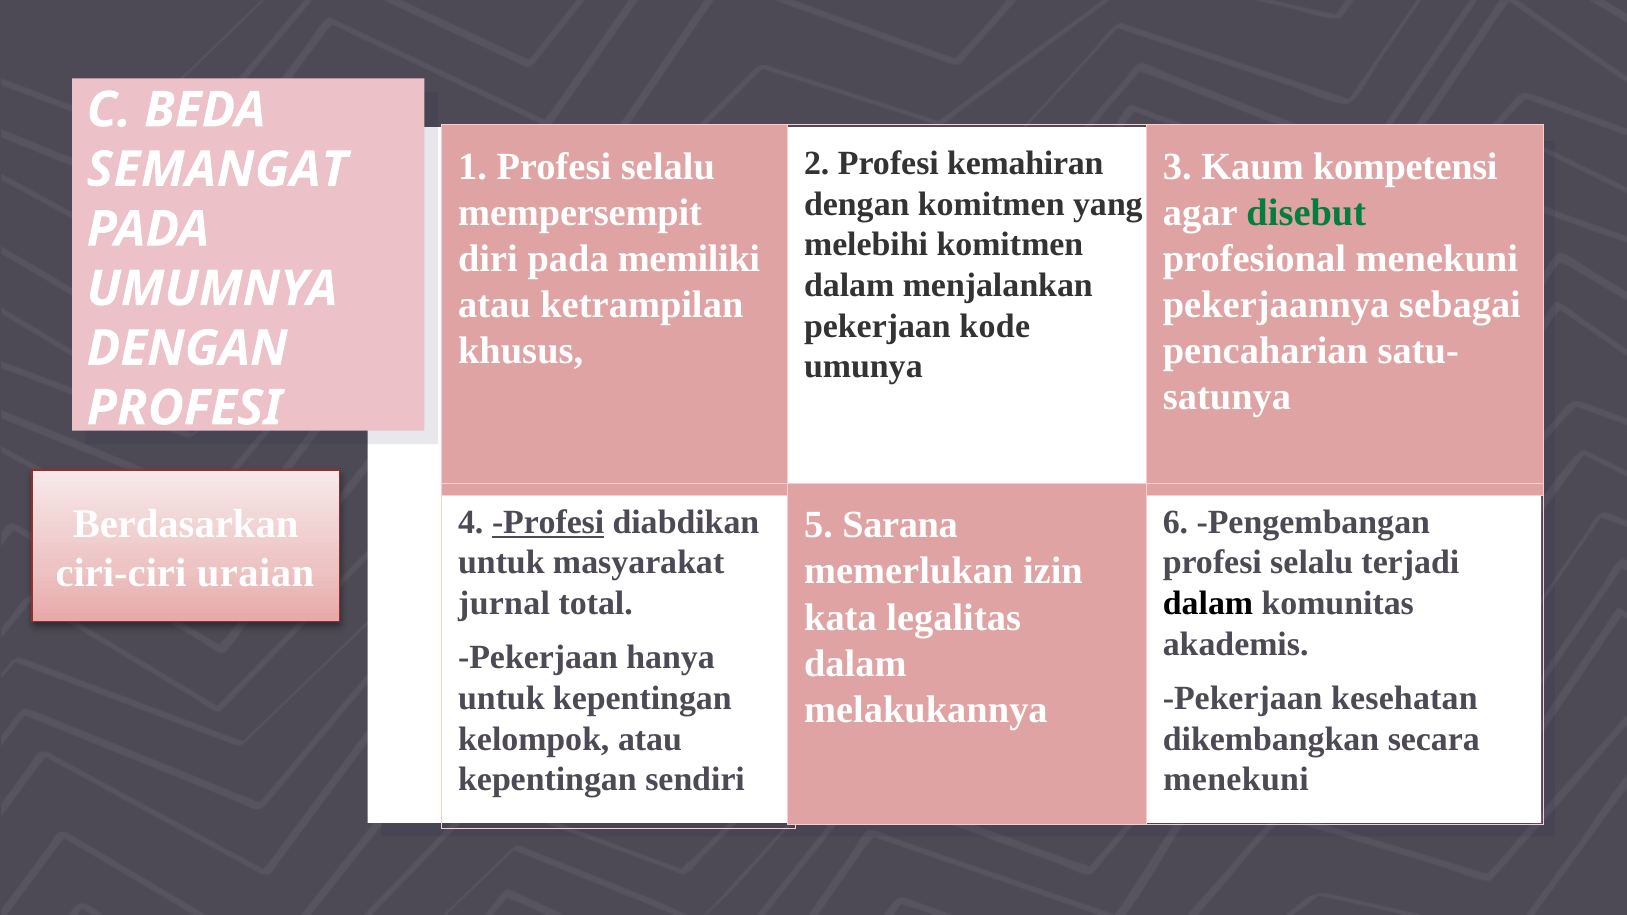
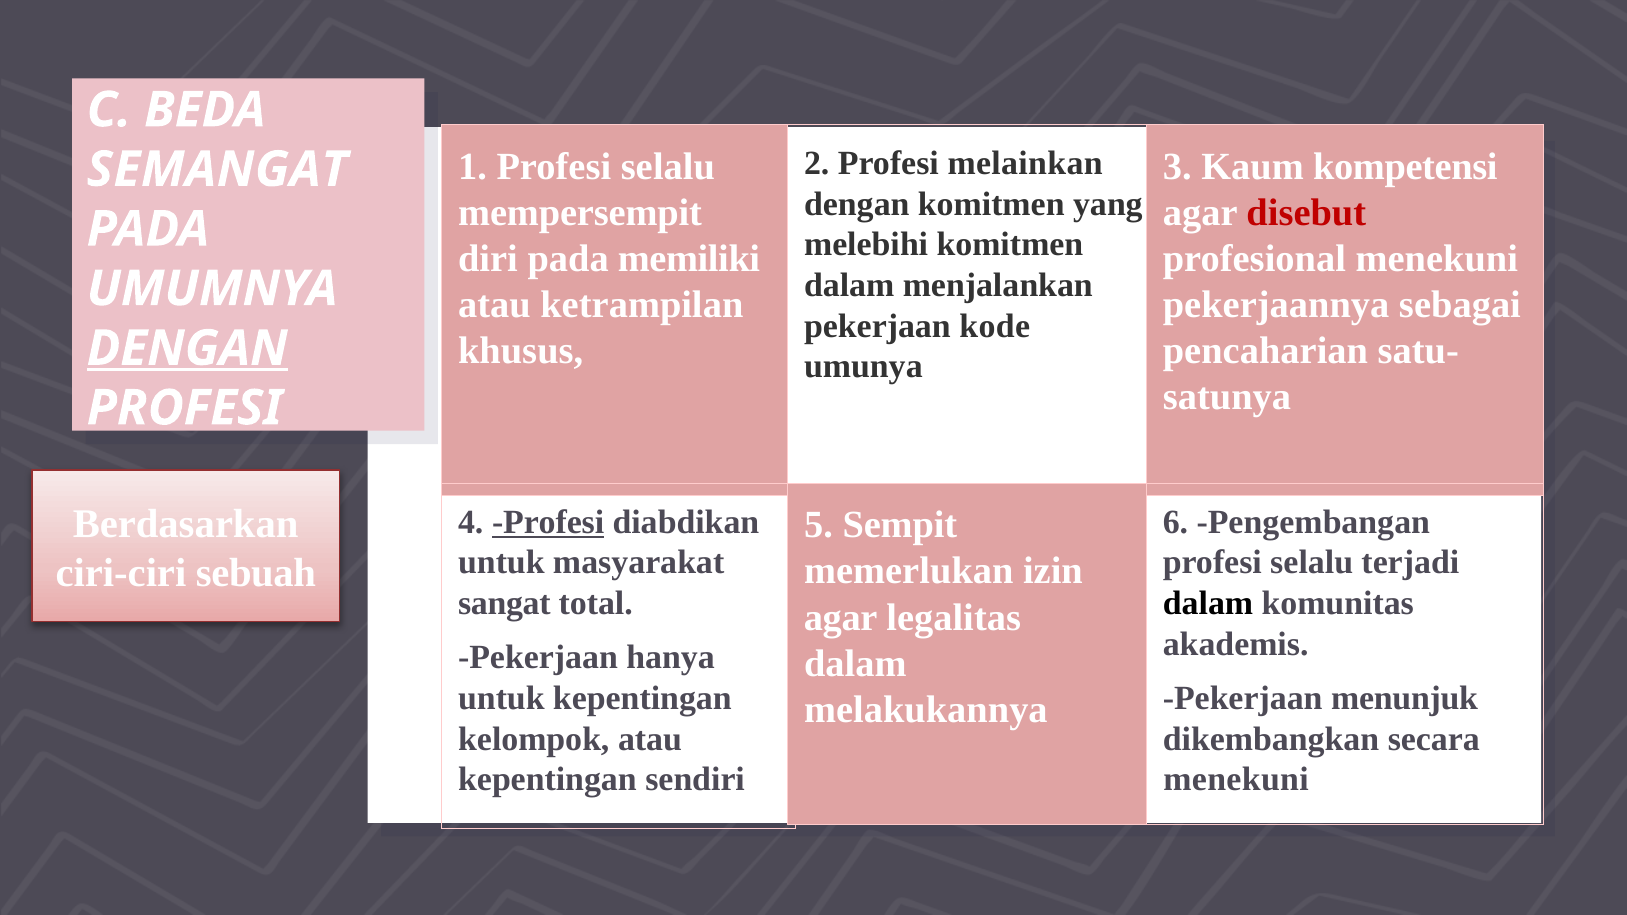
kemahiran: kemahiran -> melainkan (1025, 163)
disebut colour: green -> red (1306, 213)
DENGAN underline: none -> present (187, 349)
Sarana: Sarana -> Sempit (900, 525)
uraian: uraian -> sebuah (256, 573)
jurnal: jurnal -> sangat (504, 604)
kata: kata -> agar (841, 617)
kesehatan: kesehatan -> menunjuk (1405, 698)
